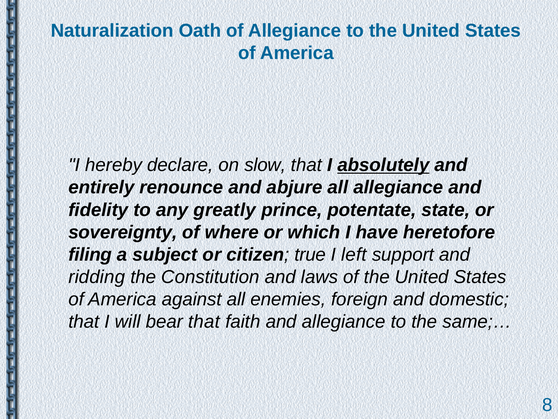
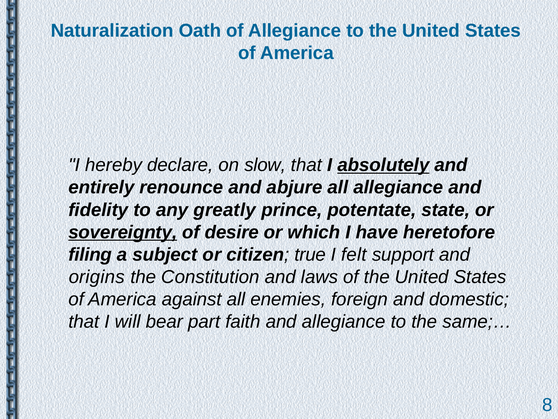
sovereignty underline: none -> present (123, 232)
where: where -> desire (232, 232)
left: left -> felt (354, 254)
ridding: ridding -> origins (97, 277)
bear that: that -> part (204, 321)
